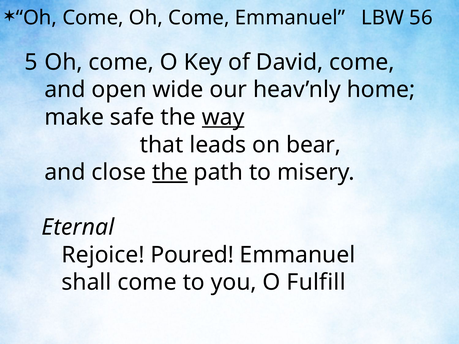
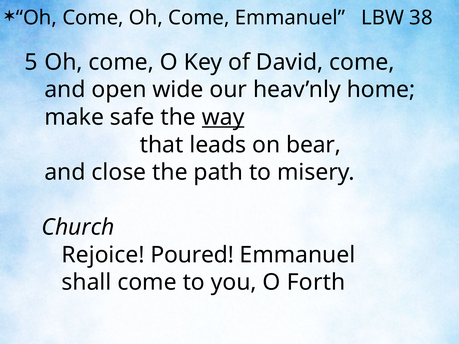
56: 56 -> 38 (421, 18)
the underline: present -> none (170, 172)
Eternal: Eternal -> Church (78, 228)
Fulfill: Fulfill -> Forth (316, 283)
